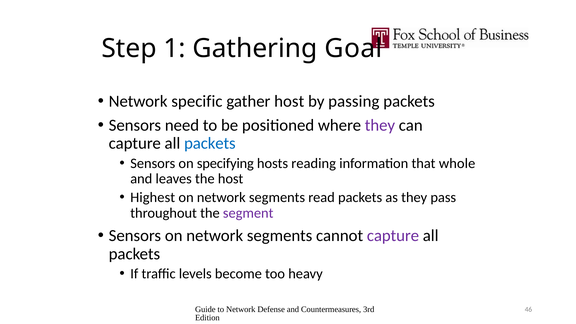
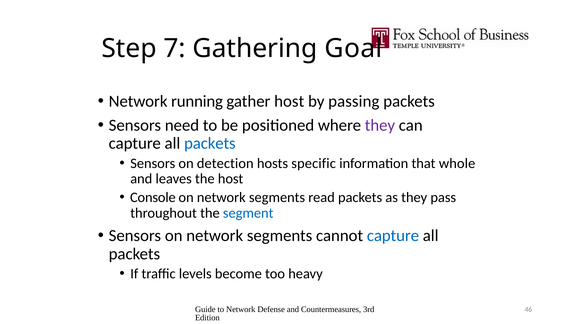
1: 1 -> 7 (175, 48)
specific: specific -> running (197, 101)
specifying: specifying -> detection (225, 163)
reading: reading -> specific (314, 163)
Highest: Highest -> Console (153, 197)
segment colour: purple -> blue (248, 213)
capture colour: purple -> blue (393, 236)
